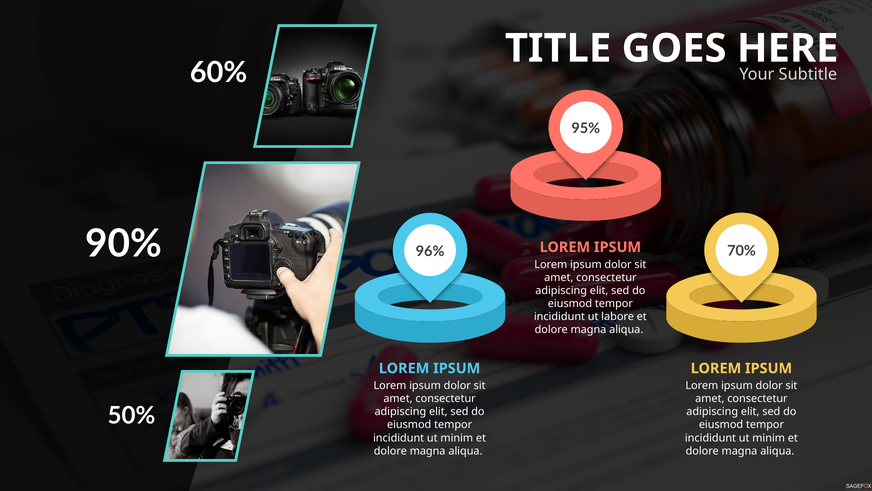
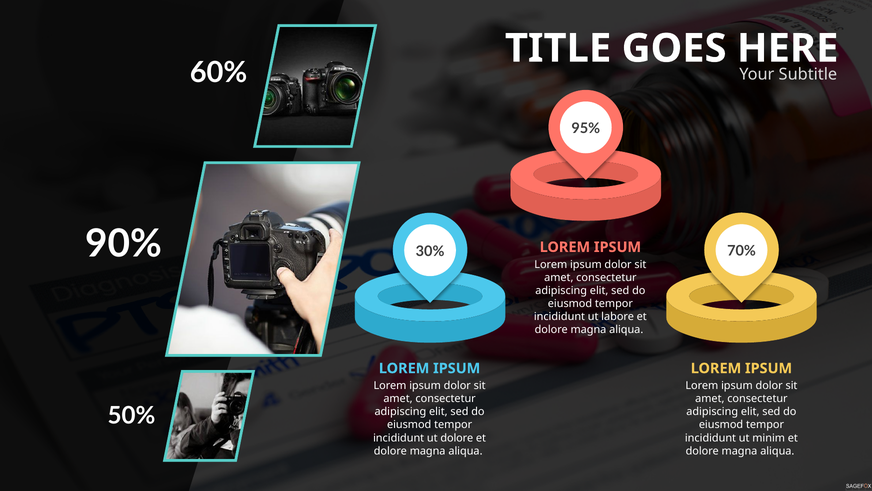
96%: 96% -> 30% (430, 251)
minim: minim -> dolore (457, 438)
